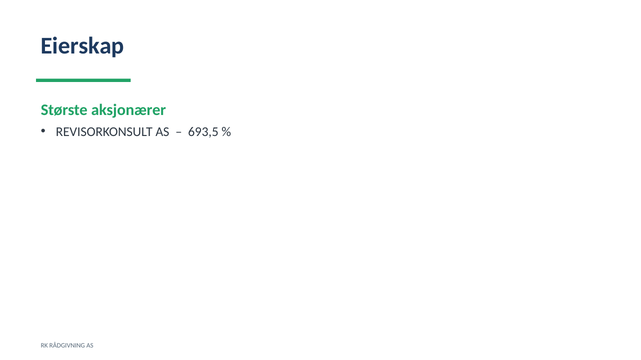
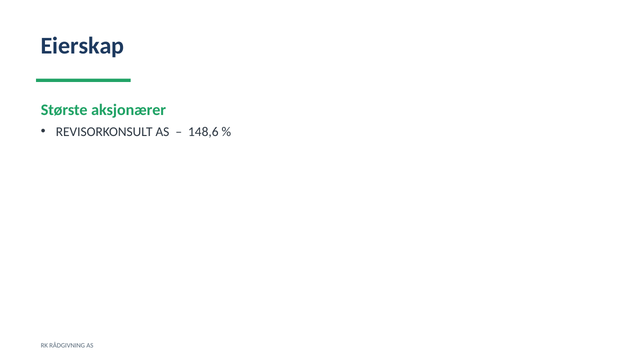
693,5: 693,5 -> 148,6 (203, 132)
